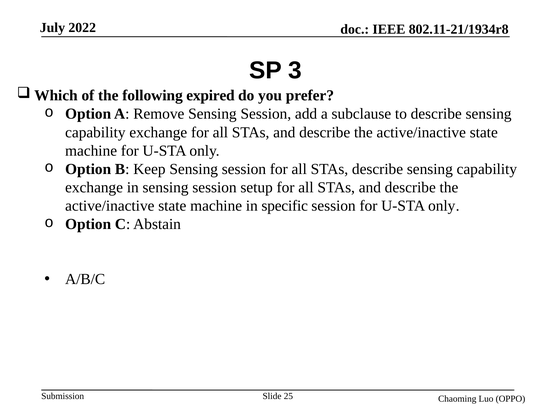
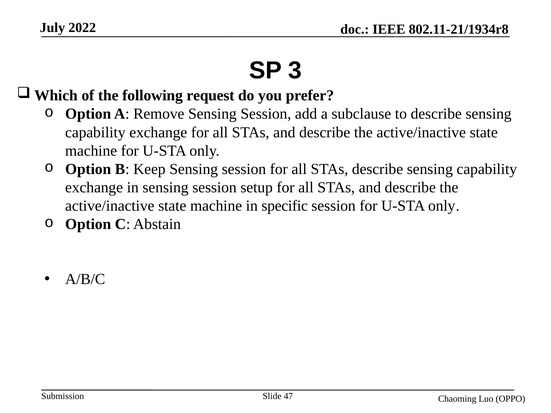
expired: expired -> request (210, 96)
25: 25 -> 47 (288, 396)
